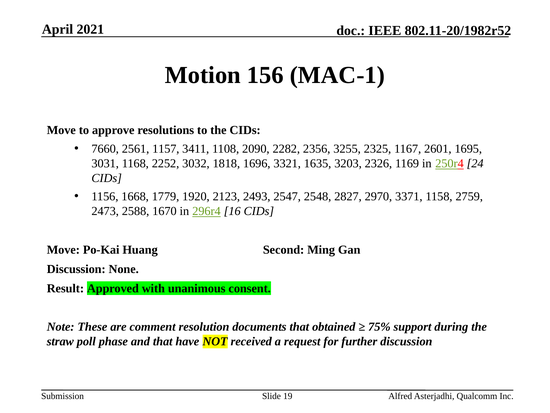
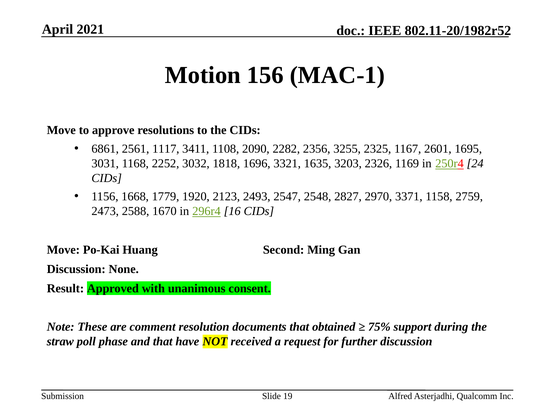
7660: 7660 -> 6861 (105, 149)
1157: 1157 -> 1117 (166, 149)
